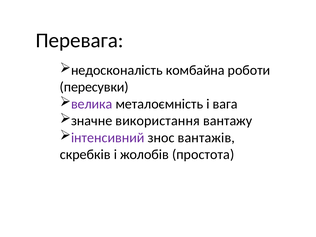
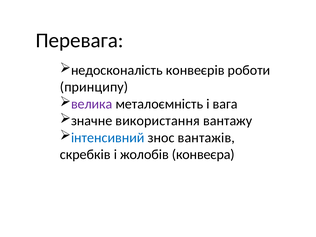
комбайна: комбайна -> конвеєрів (195, 70)
пересувки: пересувки -> принципу (94, 87)
інтенсивний colour: purple -> blue (108, 138)
простота: простота -> конвеєра (203, 154)
